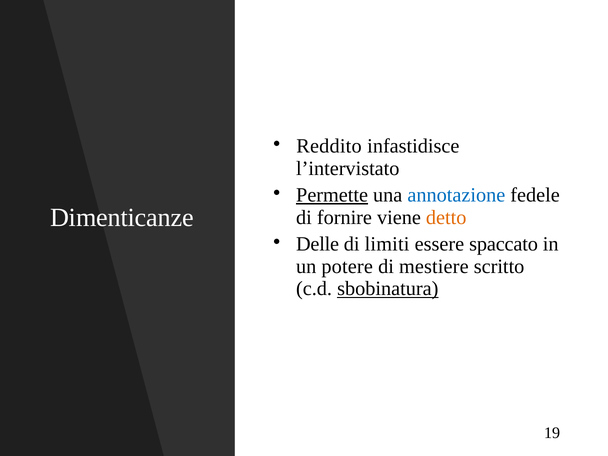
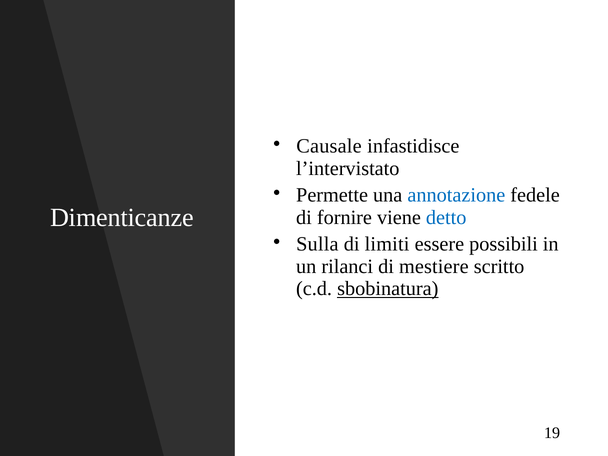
Reddito: Reddito -> Causale (329, 146)
Permette underline: present -> none (332, 195)
detto colour: orange -> blue (446, 218)
Delle: Delle -> Sulla (317, 244)
spaccato: spaccato -> possibili (503, 244)
potere: potere -> rilanci (347, 266)
